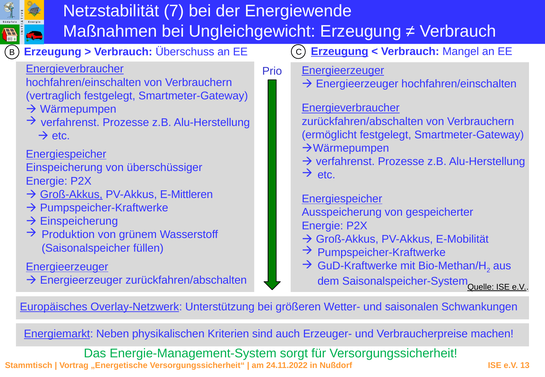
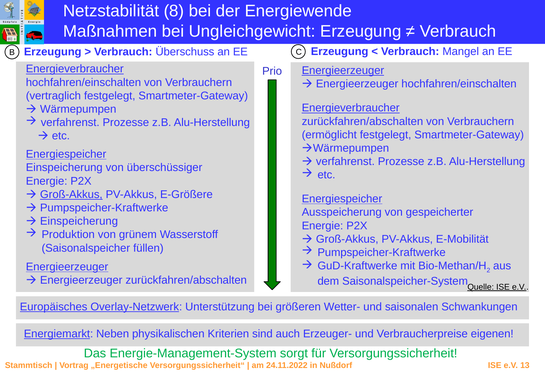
7: 7 -> 8 (174, 11)
Erzeugung underline: present -> none (340, 52)
E-Mittleren: E-Mittleren -> E-Größere (186, 195)
machen: machen -> eigenen (492, 334)
